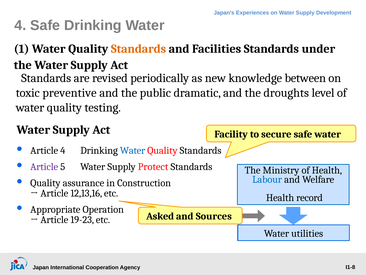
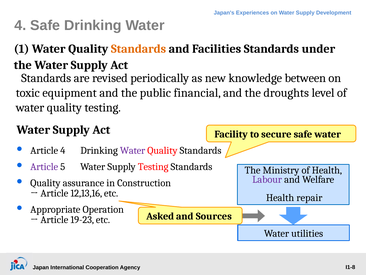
preventive: preventive -> equipment (70, 93)
dramatic: dramatic -> financial (197, 93)
Water colour: blue -> purple (133, 150)
Supply Protect: Protect -> Testing (153, 166)
Labour colour: blue -> purple (267, 179)
record: record -> repair (309, 197)
